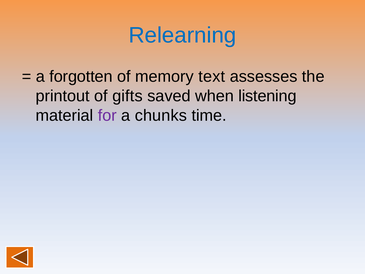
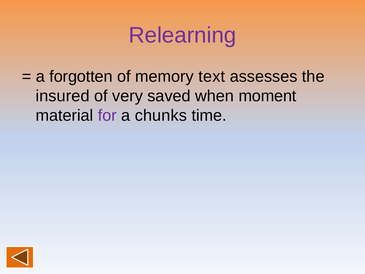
Relearning colour: blue -> purple (182, 35)
printout: printout -> insured (63, 96)
gifts: gifts -> very (128, 96)
listening: listening -> moment (267, 96)
